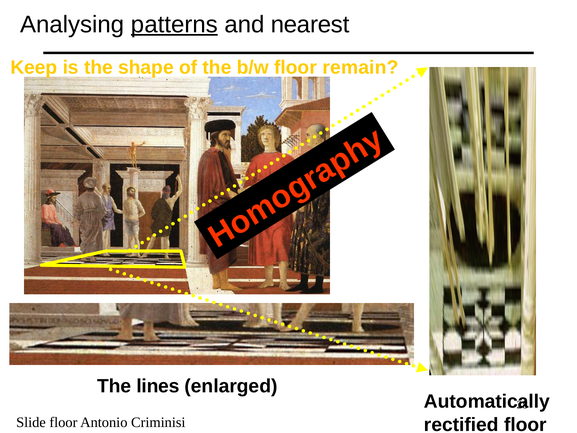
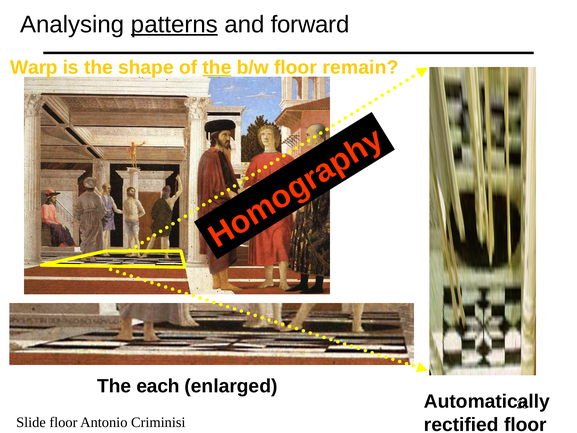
nearest: nearest -> forward (310, 24)
Keep: Keep -> Warp (34, 67)
the underline: none -> present (217, 67)
lines: lines -> each (158, 386)
